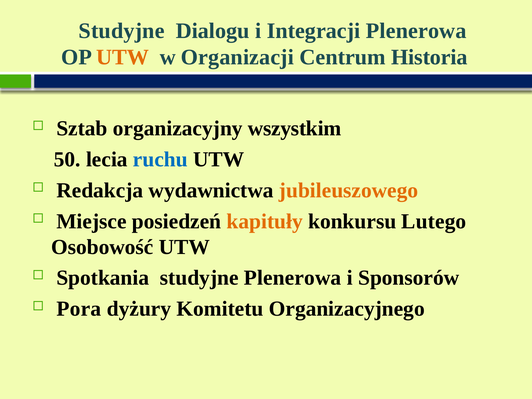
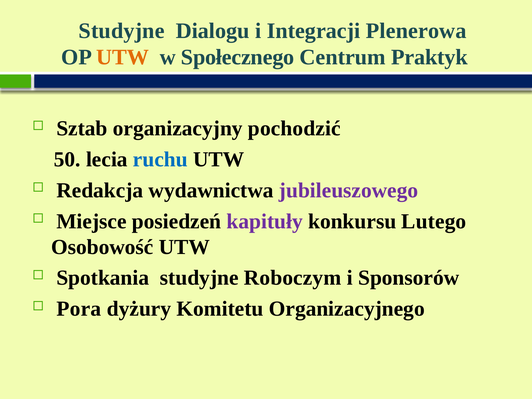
Organizacji: Organizacji -> Społecznego (238, 57)
Historia: Historia -> Praktyk (429, 57)
wszystkim: wszystkim -> pochodzić (294, 129)
jubileuszowego colour: orange -> purple (349, 190)
kapituły colour: orange -> purple (265, 221)
studyjne Plenerowa: Plenerowa -> Roboczym (293, 278)
